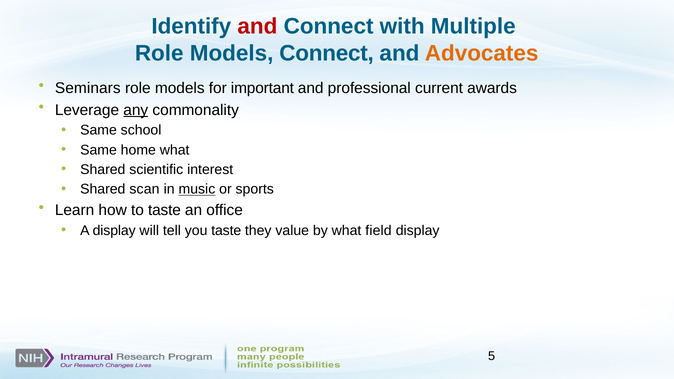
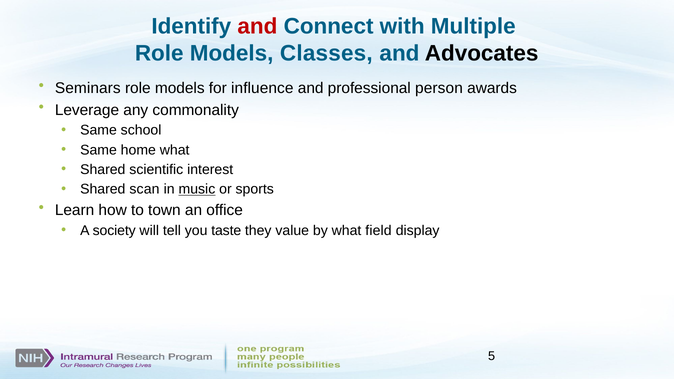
Models Connect: Connect -> Classes (326, 53)
Advocates colour: orange -> black (482, 53)
important: important -> influence (262, 88)
current: current -> person (439, 88)
any underline: present -> none (136, 110)
to taste: taste -> town (164, 210)
A display: display -> society (114, 231)
